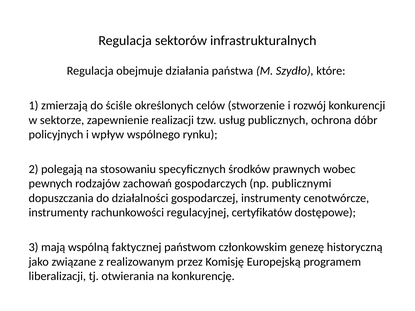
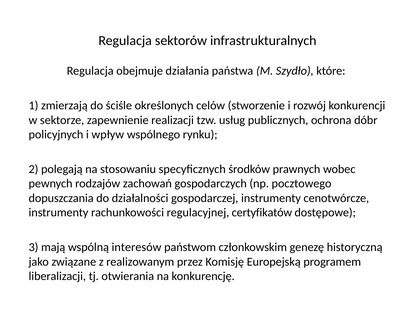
publicznymi: publicznymi -> pocztowego (302, 184)
faktycznej: faktycznej -> interesów (136, 247)
